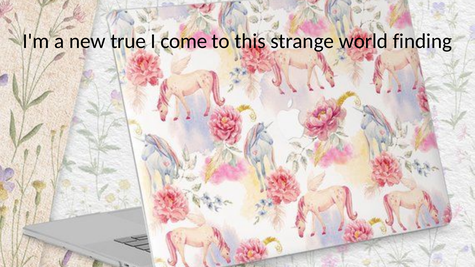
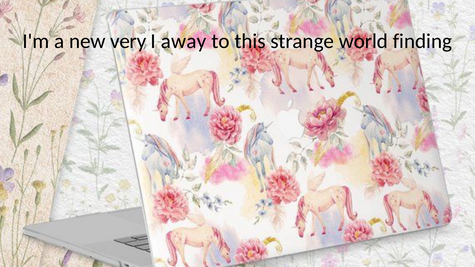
true: true -> very (128, 41)
come: come -> away (184, 41)
